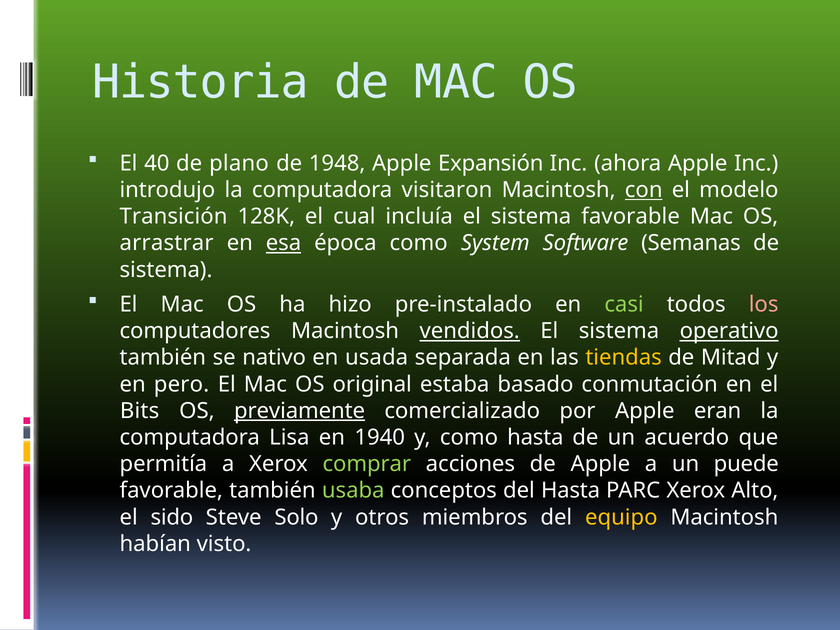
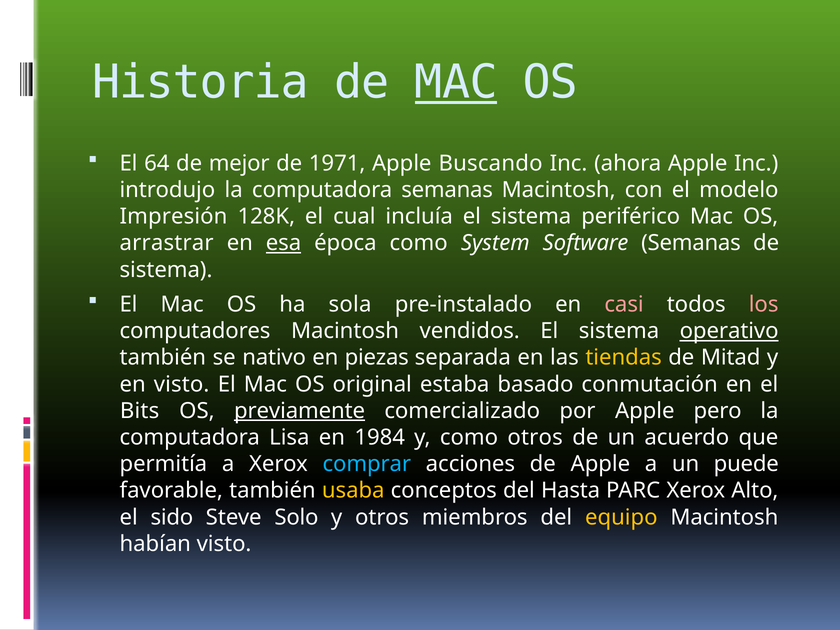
MAC underline: none -> present (456, 82)
40: 40 -> 64 (157, 163)
plano: plano -> mejor (239, 163)
1948: 1948 -> 1971 (337, 163)
Expansión: Expansión -> Buscando (491, 163)
computadora visitaron: visitaron -> semanas (447, 190)
con underline: present -> none (644, 190)
Transición: Transición -> Impresión (174, 217)
sistema favorable: favorable -> periférico (631, 217)
hizo: hizo -> sola (350, 304)
casi colour: light green -> pink (624, 304)
vendidos underline: present -> none (470, 331)
usada: usada -> piezas (377, 358)
en pero: pero -> visto (182, 384)
eran: eran -> pero (718, 411)
1940: 1940 -> 1984 (380, 437)
como hasta: hasta -> otros (535, 437)
comprar colour: light green -> light blue (367, 464)
usaba colour: light green -> yellow (353, 491)
